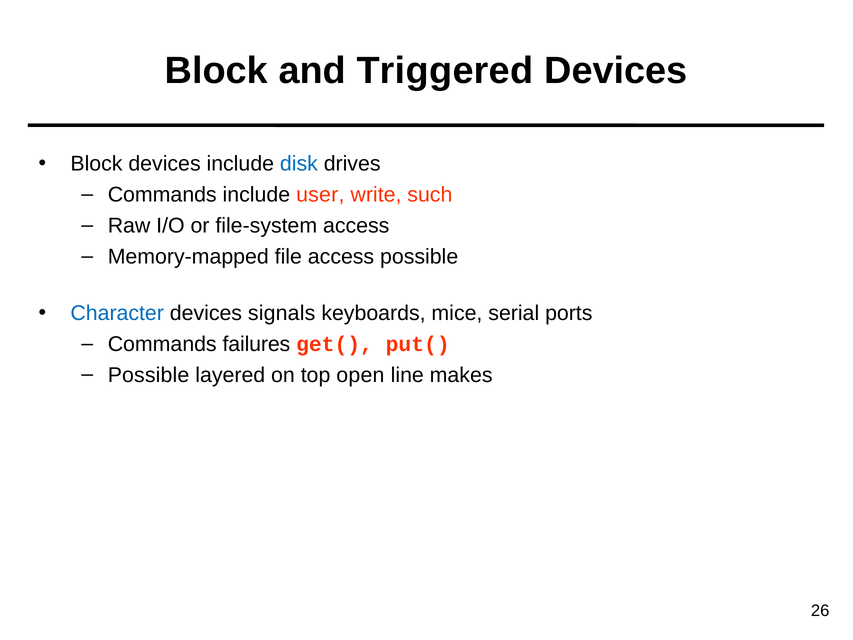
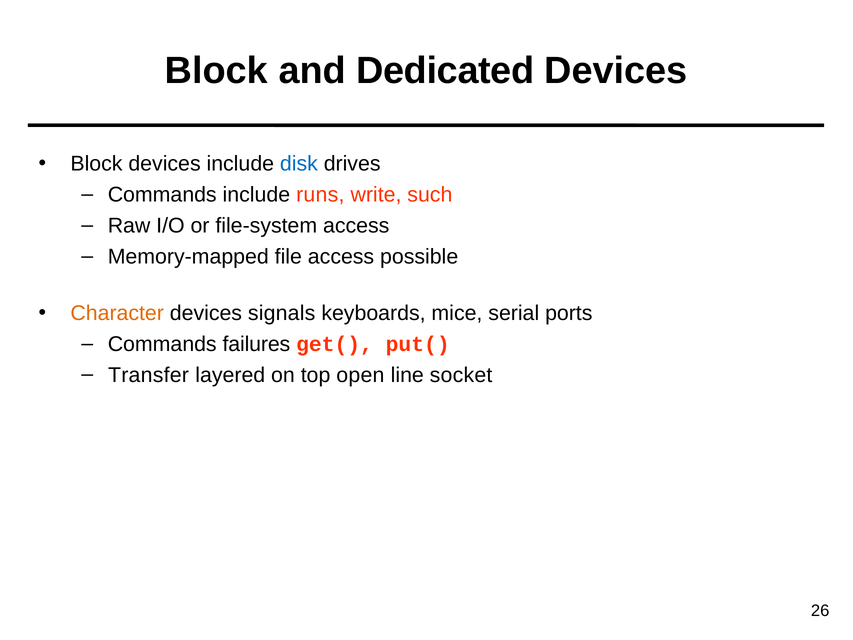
Triggered: Triggered -> Dedicated (445, 71)
user: user -> runs (320, 195)
Character colour: blue -> orange (117, 313)
Possible: Possible -> Transfer (149, 375)
makes: makes -> socket (461, 375)
